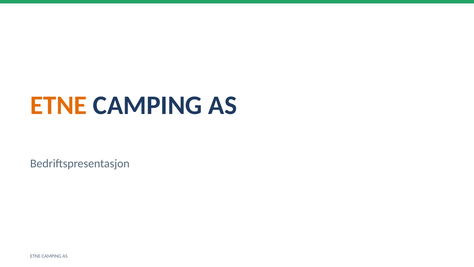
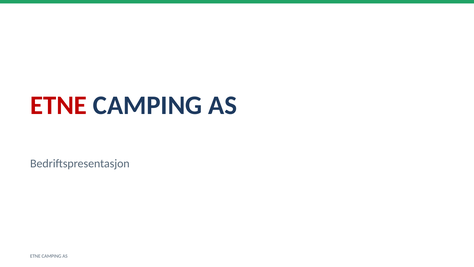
ETNE colour: orange -> red (59, 105)
